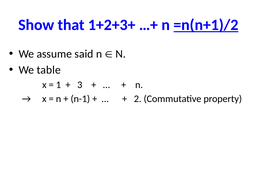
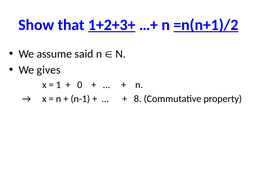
1+2+3+ underline: none -> present (112, 25)
table: table -> gives (49, 70)
3: 3 -> 0 (80, 85)
2: 2 -> 8 (138, 99)
